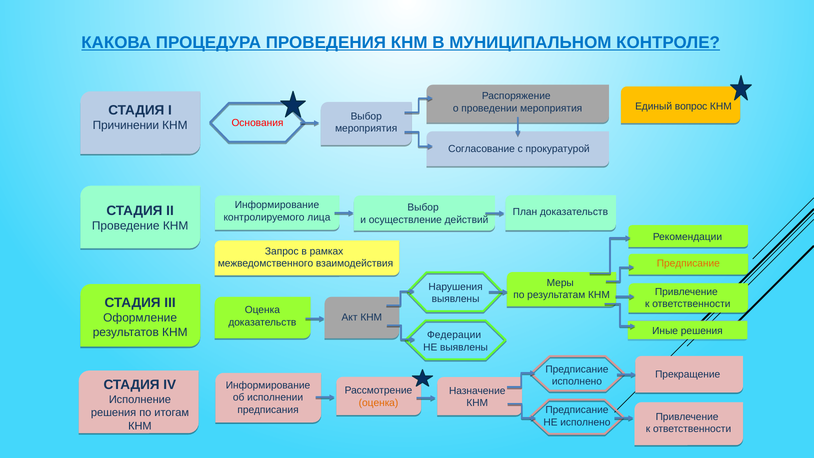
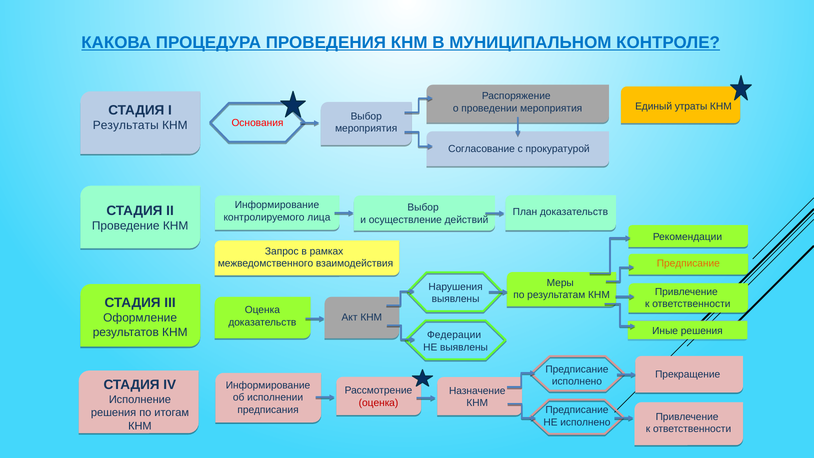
вопрос: вопрос -> утраты (691, 107)
Причинении: Причинении -> Результаты (126, 125)
оценка colour: orange -> red (378, 403)
